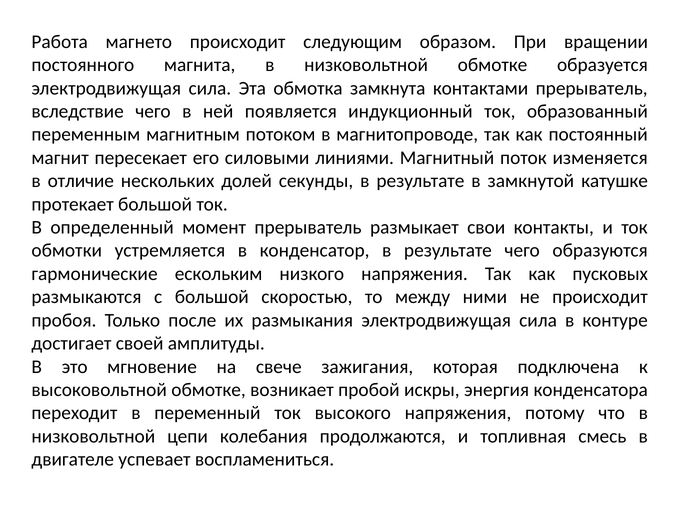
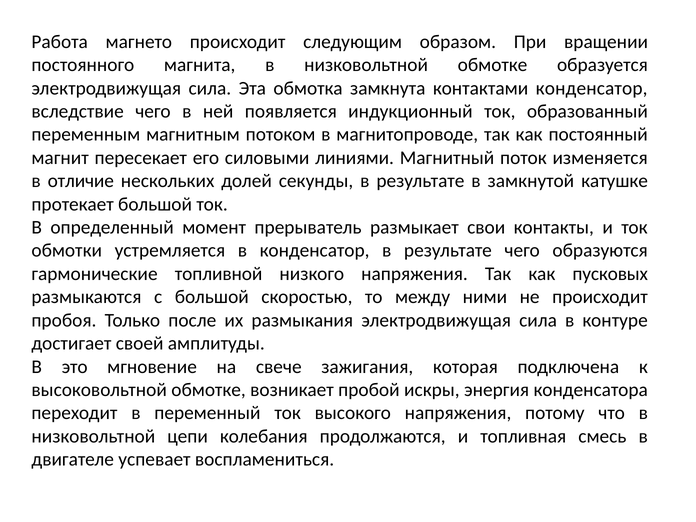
контактами прерыватель: прерыватель -> конденсатор (592, 88)
ескольким: ескольким -> топливной (219, 274)
